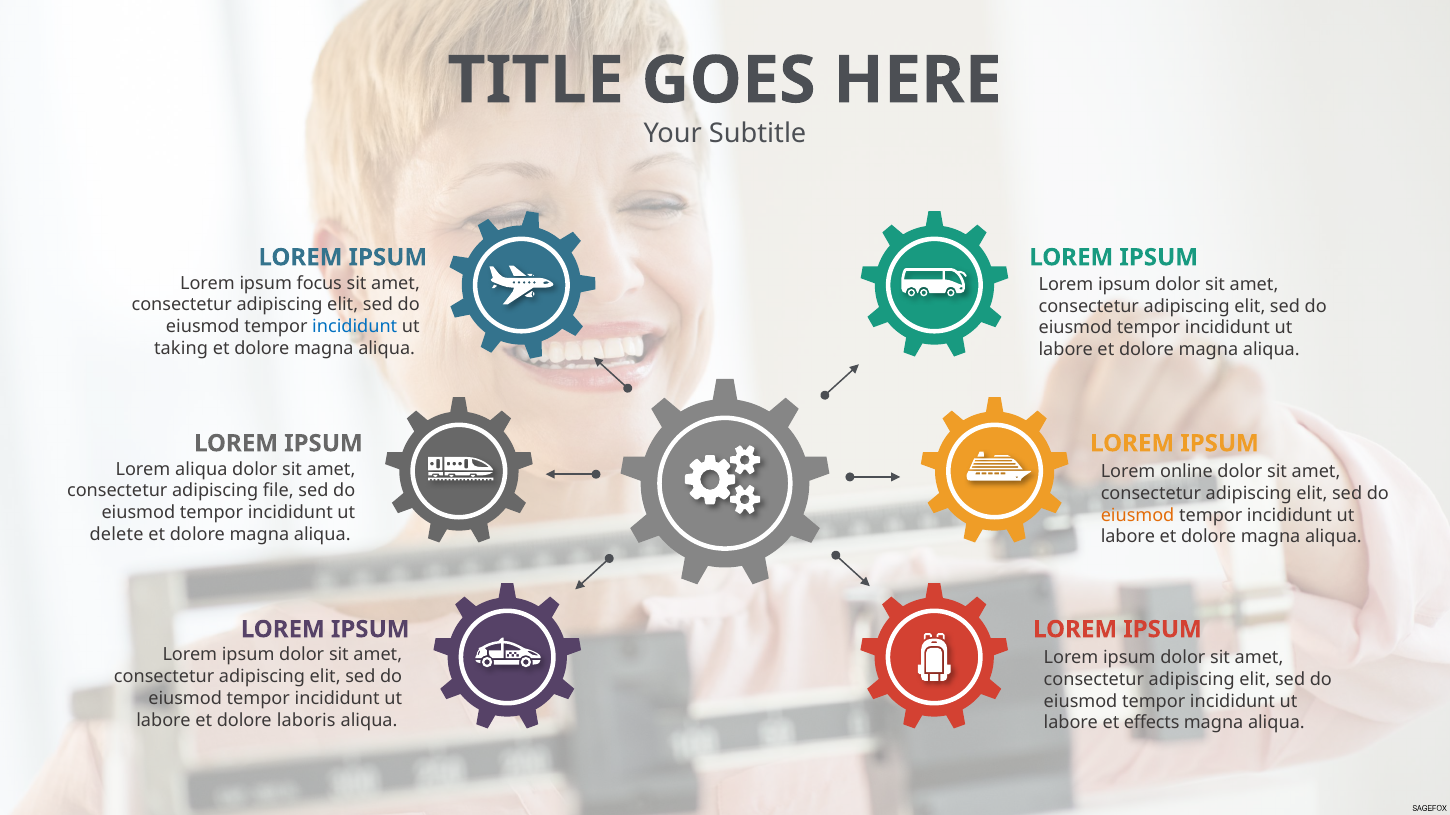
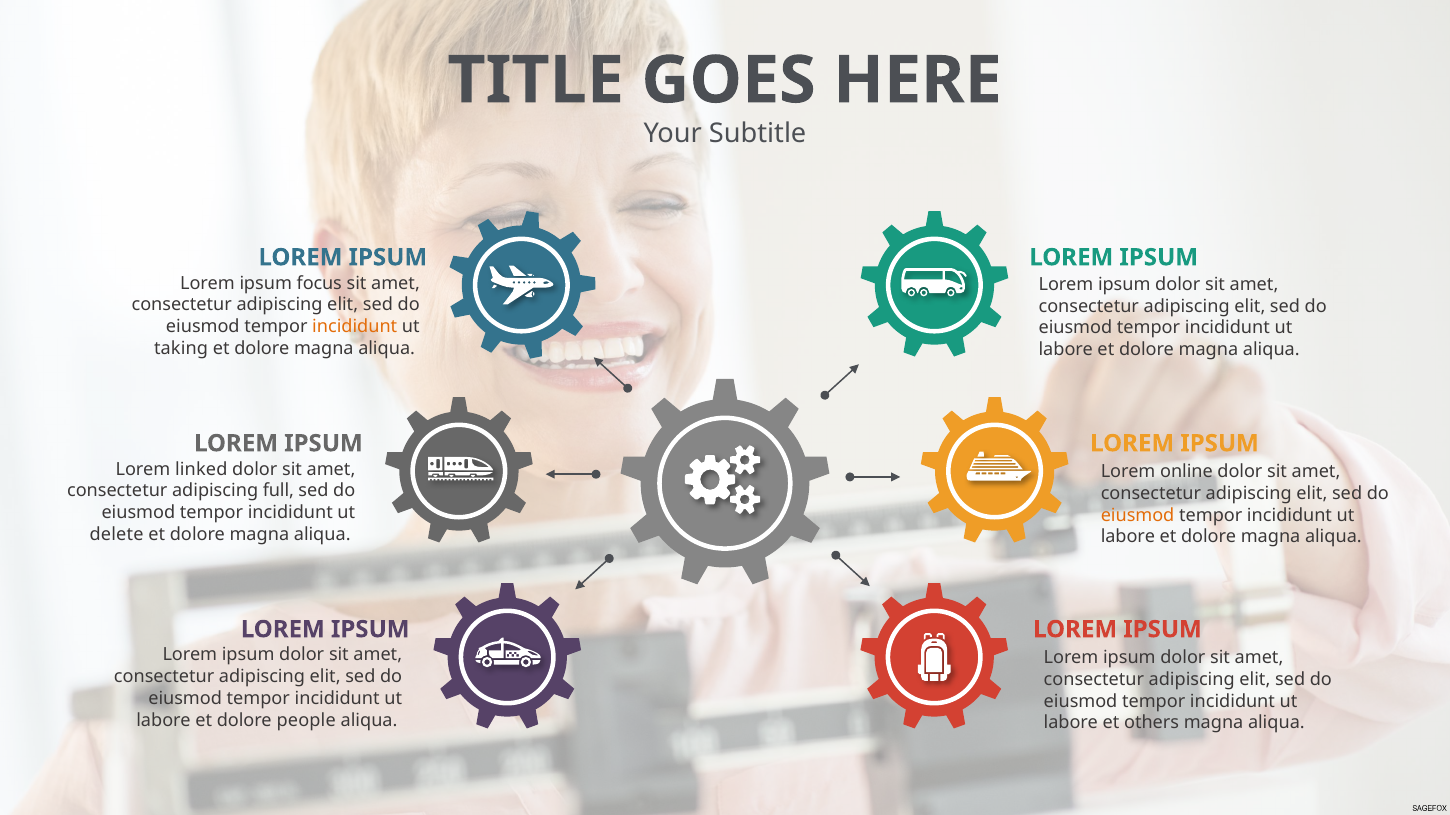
incididunt colour: blue -> orange (355, 327)
Lorem aliqua: aliqua -> linked (201, 469)
file: file -> full (278, 491)
laboris: laboris -> people (306, 721)
effects: effects -> others (1152, 723)
